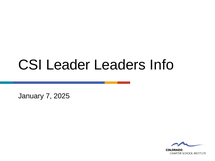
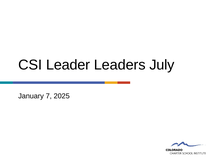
Info: Info -> July (162, 65)
